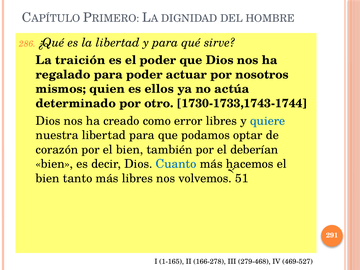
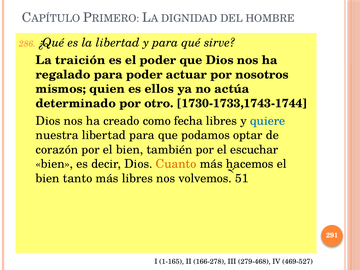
error: error -> fecha (188, 121)
deberían: deberían -> escuchar (254, 150)
Cuanto colour: blue -> orange (176, 164)
